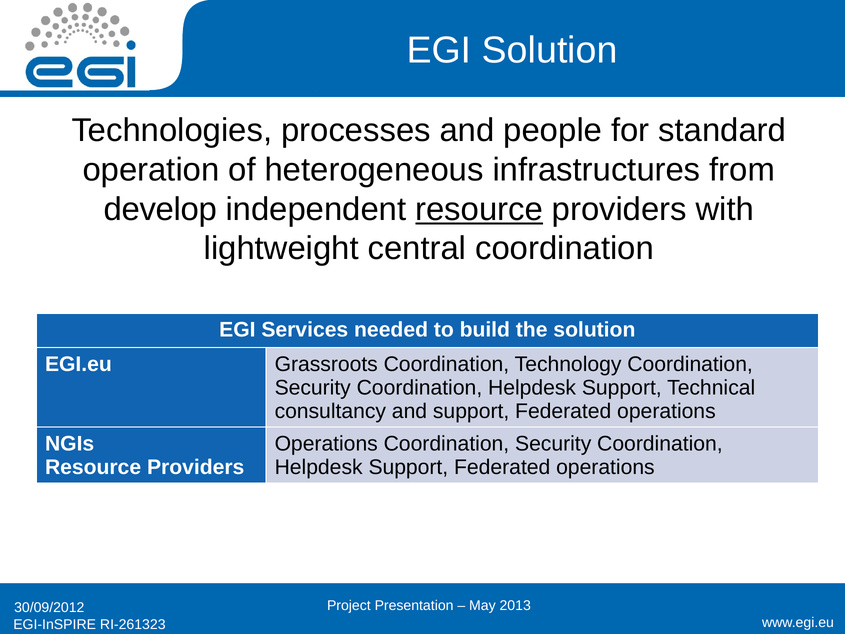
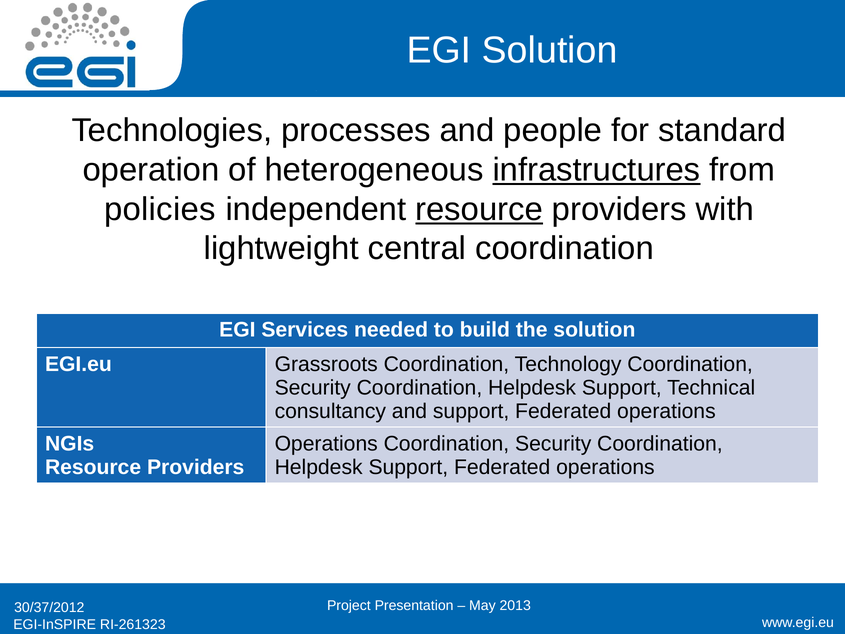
infrastructures underline: none -> present (596, 170)
develop: develop -> policies (160, 209)
30/09/2012: 30/09/2012 -> 30/37/2012 (49, 607)
